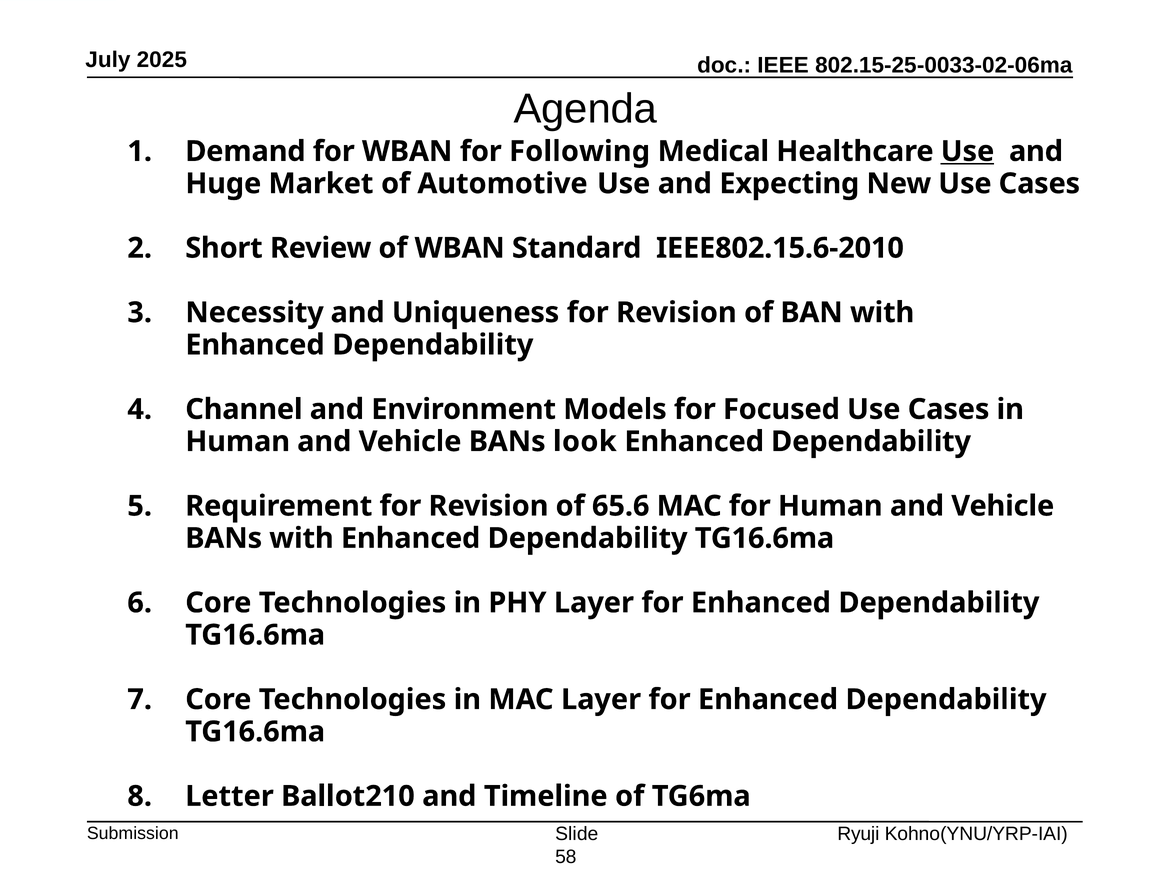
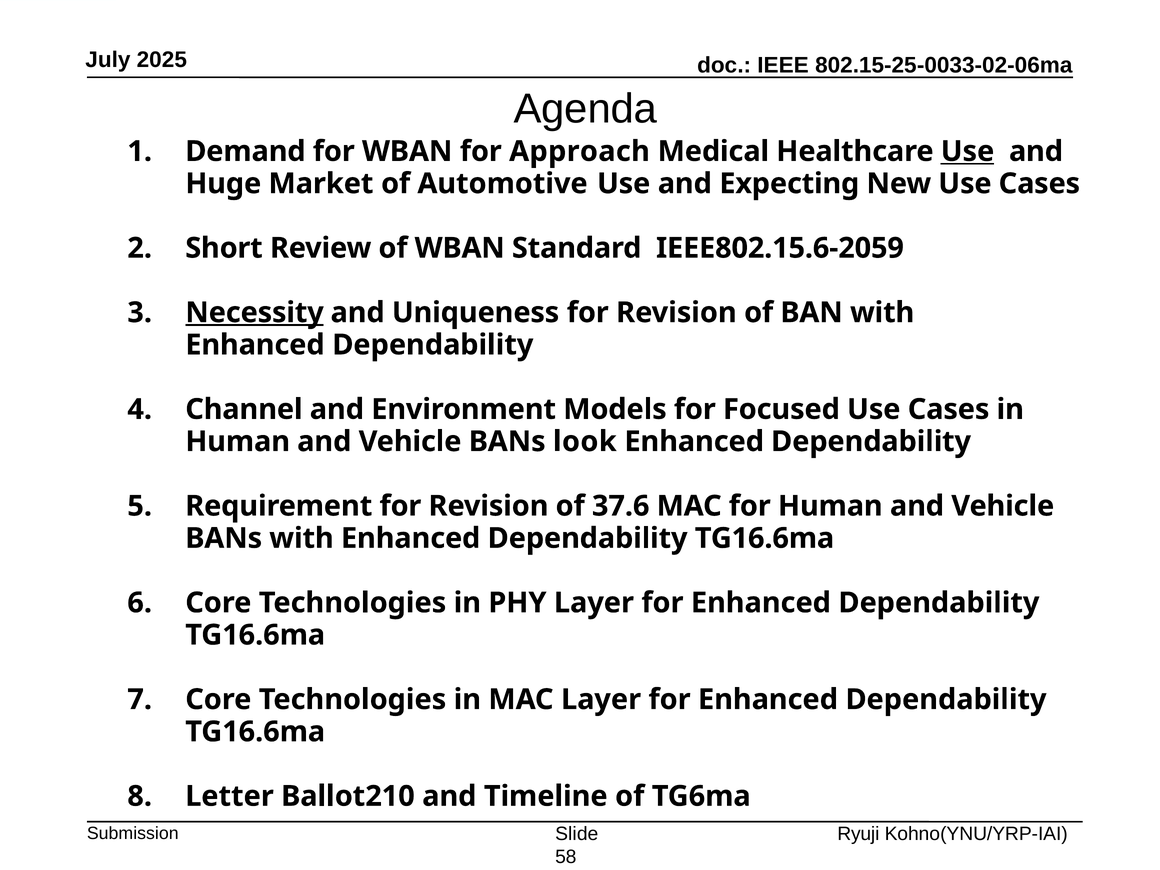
Following: Following -> Approach (580, 151)
IEEE802.15.6-2010: IEEE802.15.6-2010 -> IEEE802.15.6-2059 (780, 248)
Necessity underline: none -> present (255, 313)
65.6: 65.6 -> 37.6 (621, 506)
